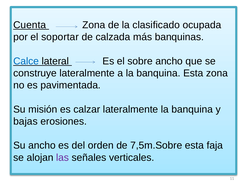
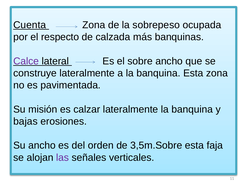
clasificado: clasificado -> sobrepeso (156, 25)
soportar: soportar -> respecto (60, 37)
Calce colour: blue -> purple (26, 61)
7,5m.Sobre: 7,5m.Sobre -> 3,5m.Sobre (156, 145)
